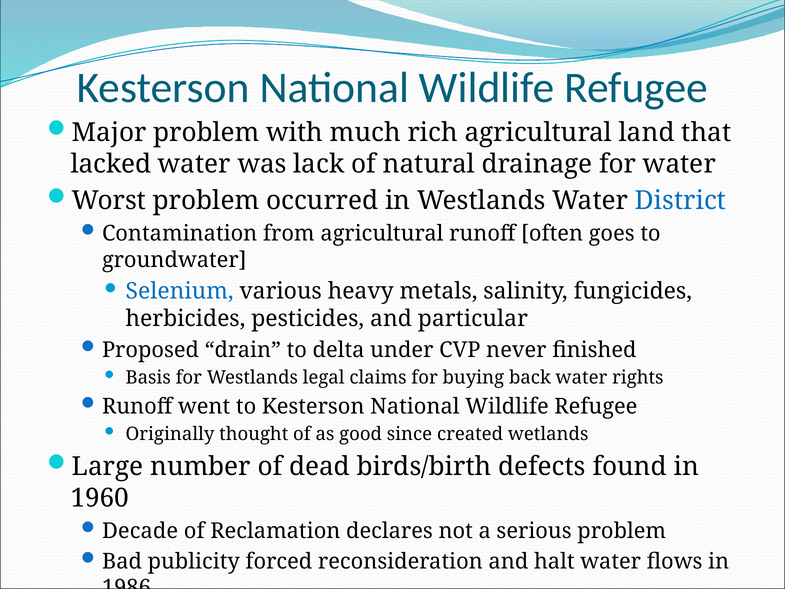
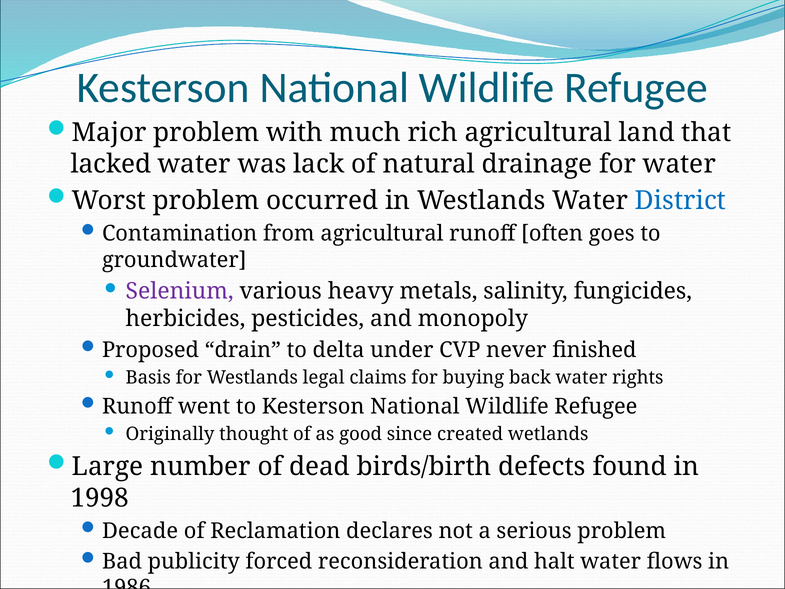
Selenium colour: blue -> purple (180, 291)
particular: particular -> monopoly (473, 319)
1960: 1960 -> 1998 (100, 498)
